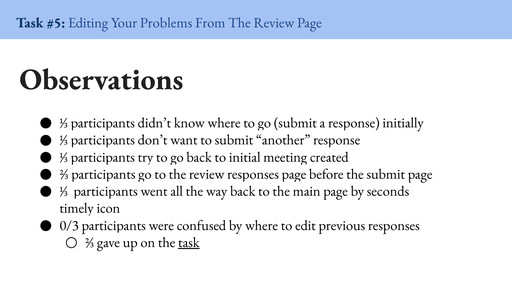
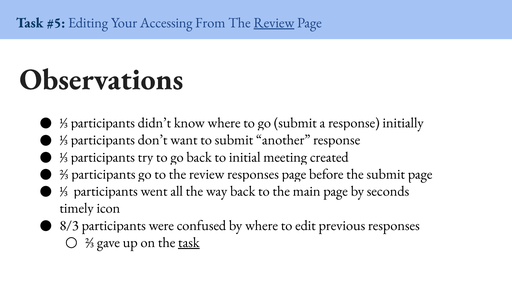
Problems: Problems -> Accessing (166, 23)
Review underline: none -> present (274, 23)
0/3: 0/3 -> 8/3 (69, 225)
